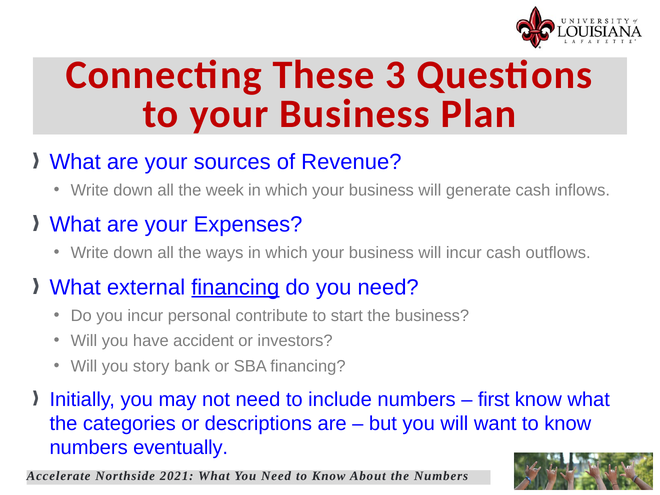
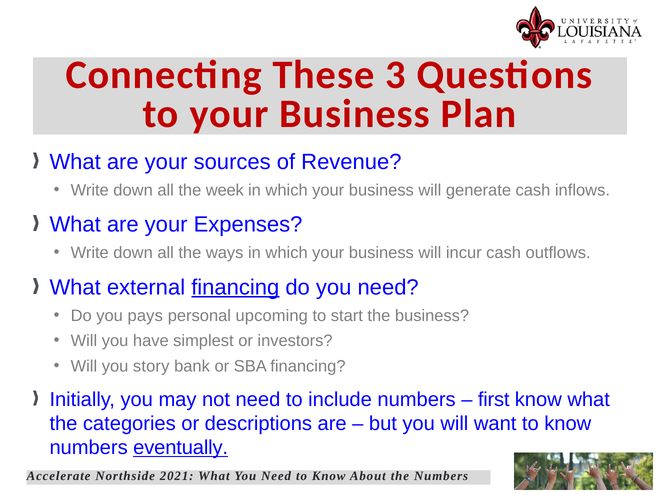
you incur: incur -> pays (145, 316)
contribute: contribute -> upcoming (272, 316)
accident: accident -> simplest (203, 341)
eventually underline: none -> present (181, 448)
